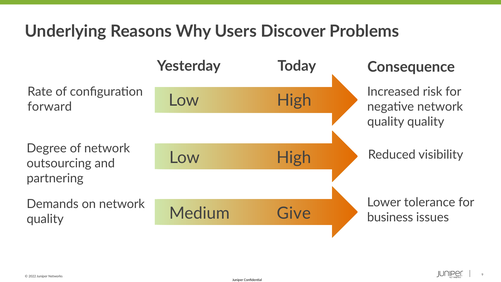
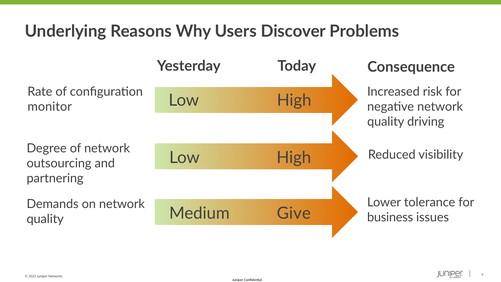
forward: forward -> monitor (50, 107)
quality quality: quality -> driving (426, 122)
